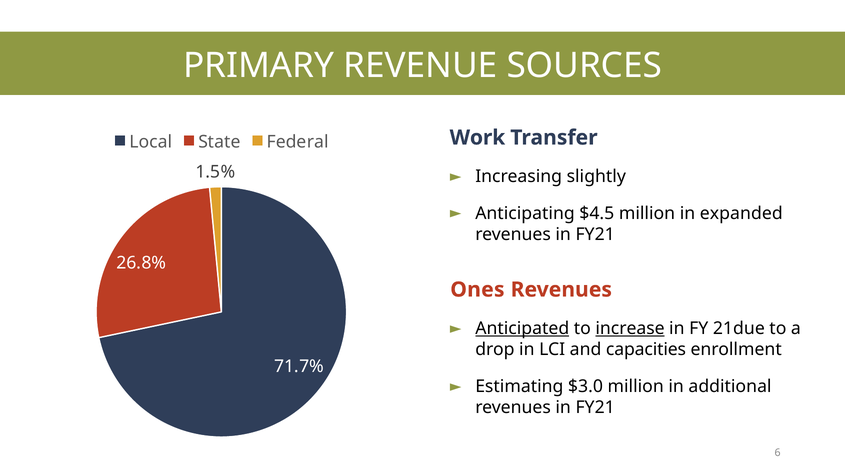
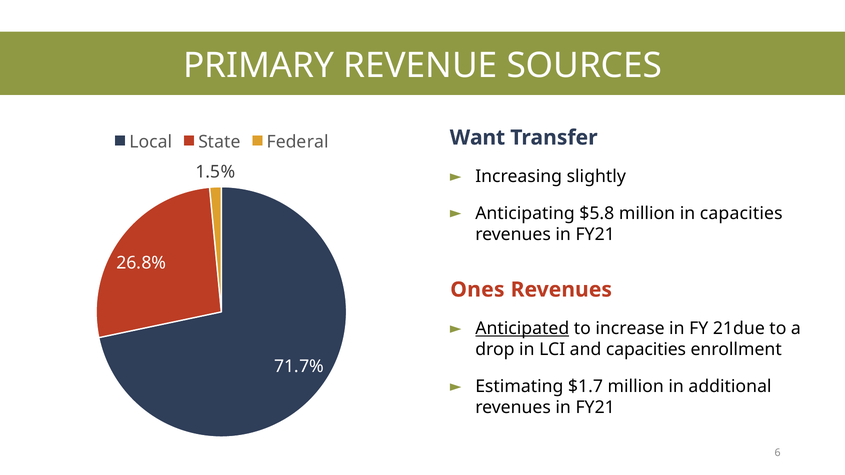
Work: Work -> Want (477, 138)
$4.5: $4.5 -> $5.8 (597, 214)
in expanded: expanded -> capacities (741, 214)
increase underline: present -> none (630, 329)
$3.0: $3.0 -> $1.7 (585, 387)
